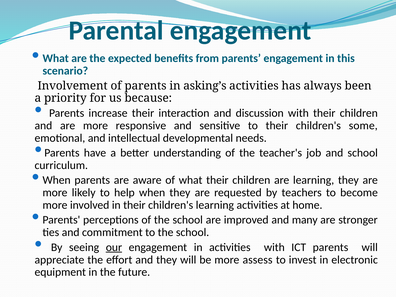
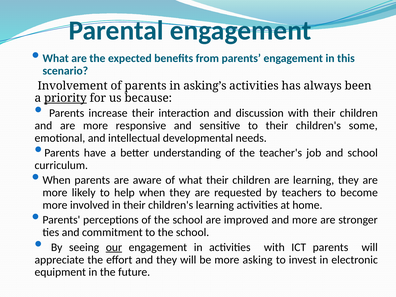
priority underline: none -> present (65, 98)
and many: many -> more (305, 220)
assess: assess -> asking (258, 260)
